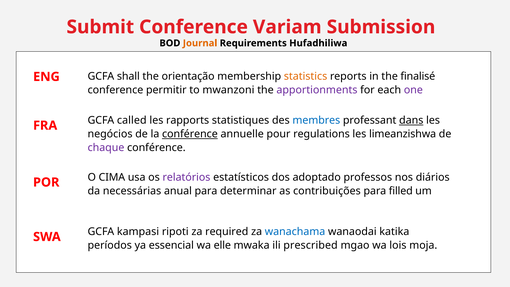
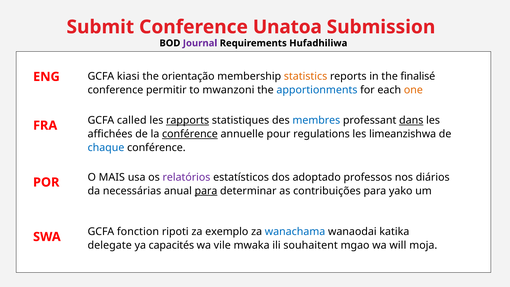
Variam: Variam -> Unatoa (287, 27)
Journal colour: orange -> purple (200, 43)
shall: shall -> kiasi (128, 76)
apportionments colour: purple -> blue (317, 90)
one colour: purple -> orange (413, 90)
rapports underline: none -> present (188, 120)
negócios: negócios -> affichées (110, 134)
chaque colour: purple -> blue (106, 148)
CIMA: CIMA -> MAIS (112, 177)
para underline: none -> present (206, 191)
filled: filled -> yako (401, 191)
kampasi: kampasi -> fonction (138, 232)
required: required -> exemplo (227, 232)
períodos: períodos -> delegate (110, 245)
essencial: essencial -> capacités (171, 245)
elle: elle -> vile (222, 245)
prescribed: prescribed -> souhaitent (311, 245)
lois: lois -> will (398, 245)
